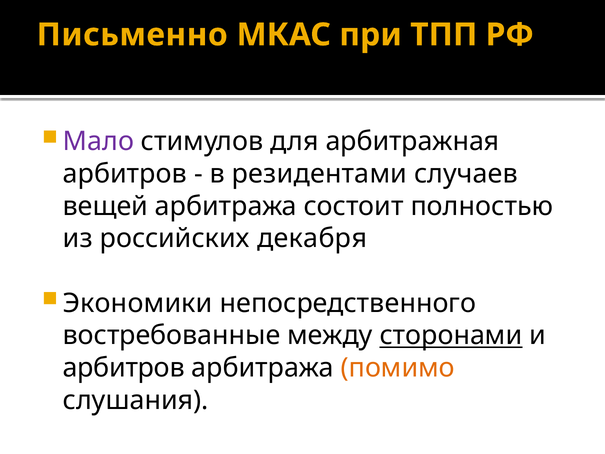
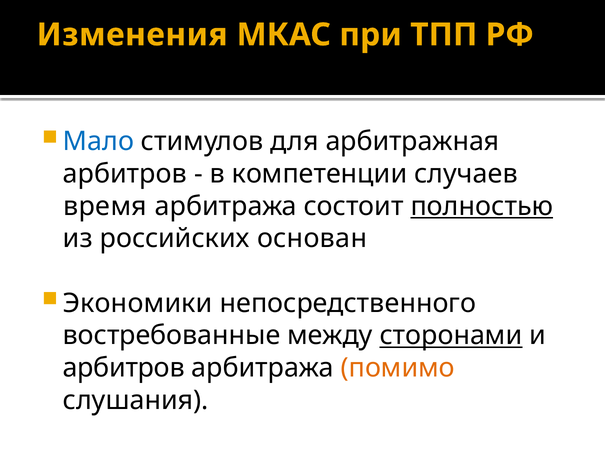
Письменно: Письменно -> Изменения (132, 35)
Мало colour: purple -> blue (98, 142)
резидентами: резидентами -> компетенции (320, 174)
вещей: вещей -> время (105, 206)
полностью underline: none -> present (482, 206)
декабря: декабря -> основан (312, 238)
